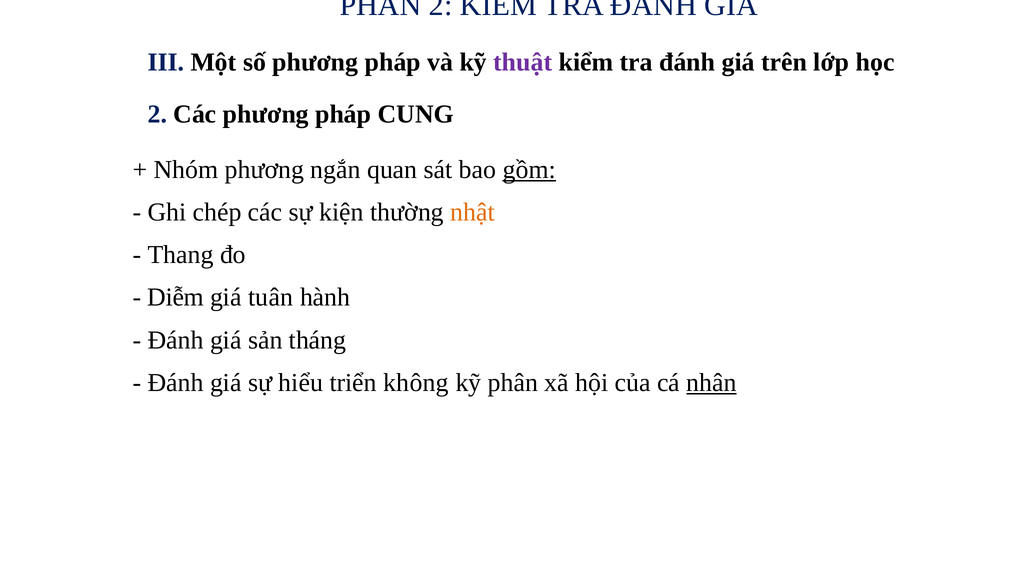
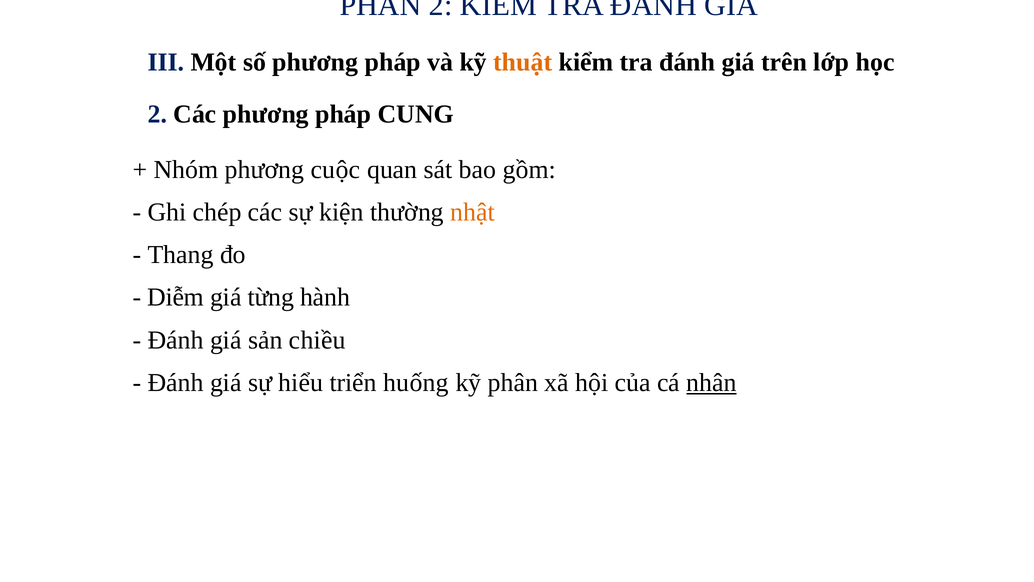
thuật colour: purple -> orange (523, 62)
ngắn: ngắn -> cuộc (335, 169)
gồm underline: present -> none (529, 169)
tuân: tuân -> từng (271, 297)
tháng: tháng -> chiều (317, 340)
không: không -> huống (416, 382)
